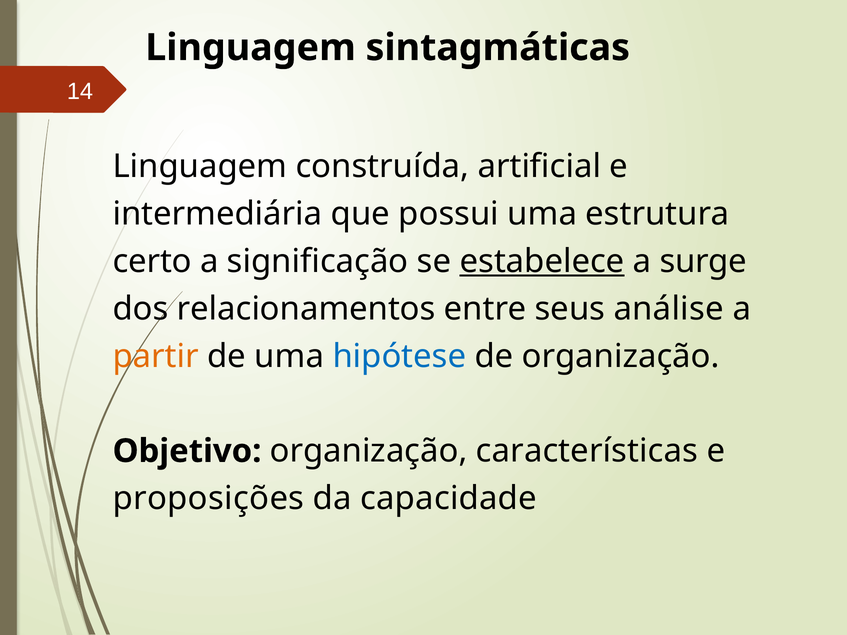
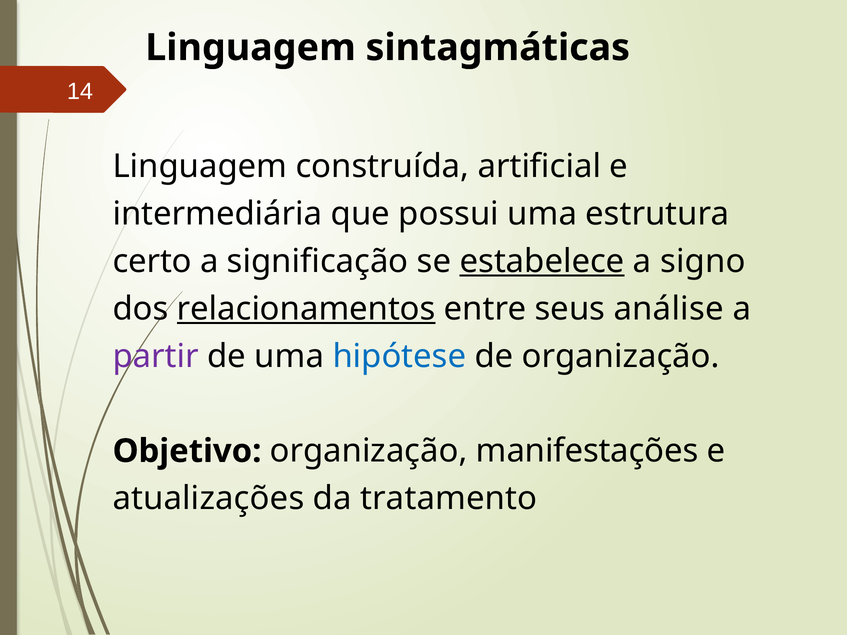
surge: surge -> signo (703, 261)
relacionamentos underline: none -> present (306, 309)
partir colour: orange -> purple (156, 356)
características: características -> manifestações (587, 451)
proposições: proposições -> atualizações (208, 499)
capacidade: capacidade -> tratamento (449, 499)
